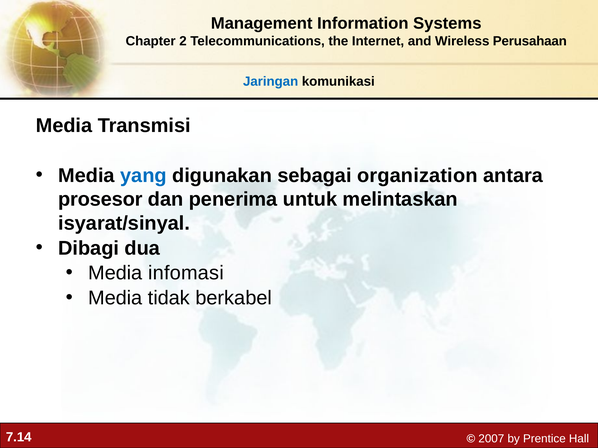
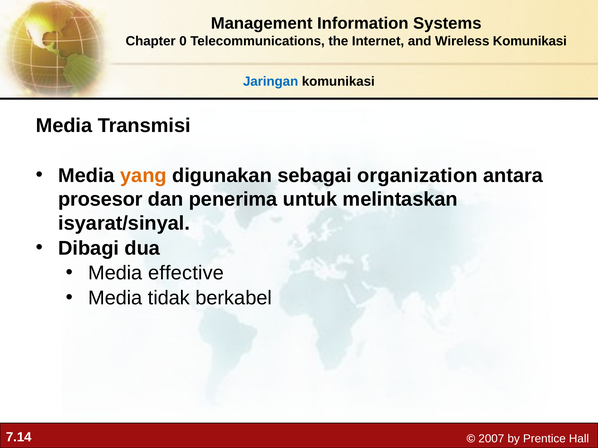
2: 2 -> 0 (183, 41)
Wireless Perusahaan: Perusahaan -> Komunikasi (530, 41)
yang colour: blue -> orange (143, 176)
infomasi: infomasi -> effective (186, 273)
